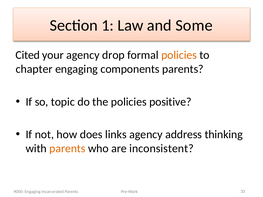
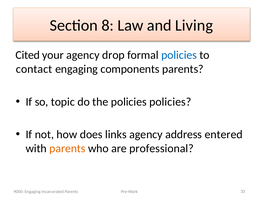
1: 1 -> 8 (108, 25)
Some: Some -> Living (194, 25)
policies colour: orange -> blue (179, 55)
chapter: chapter -> contact (34, 69)
policies positive: positive -> policies (170, 102)
thinking: thinking -> entered (224, 135)
inconsistent: inconsistent -> professional (161, 149)
